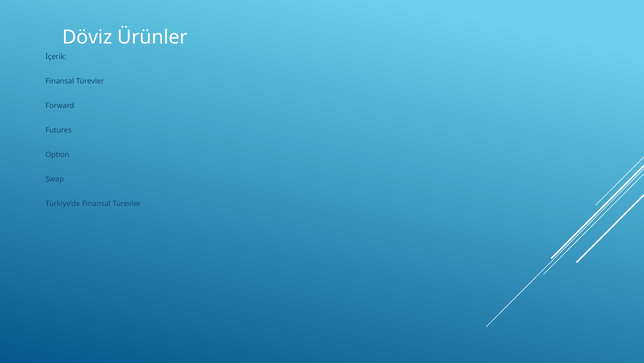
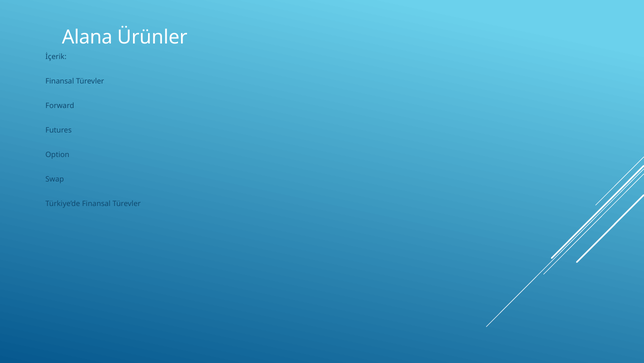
Döviz: Döviz -> Alana (87, 37)
